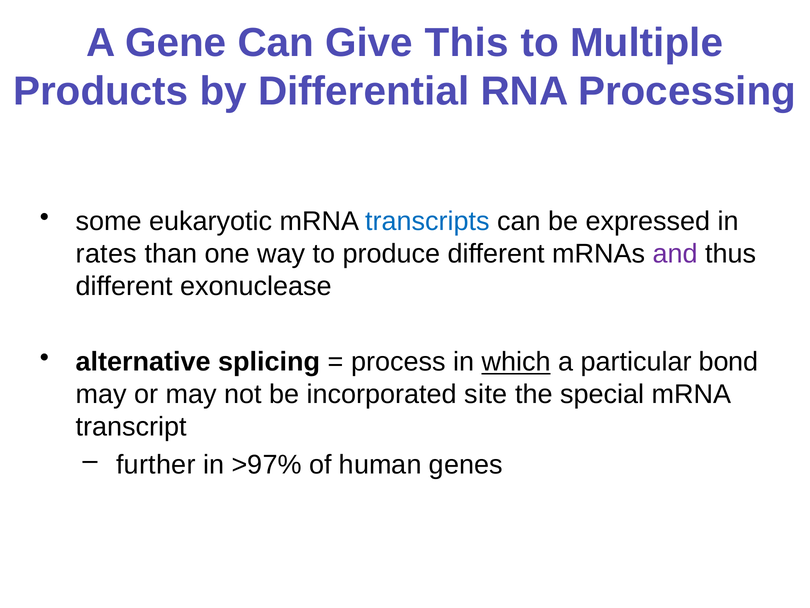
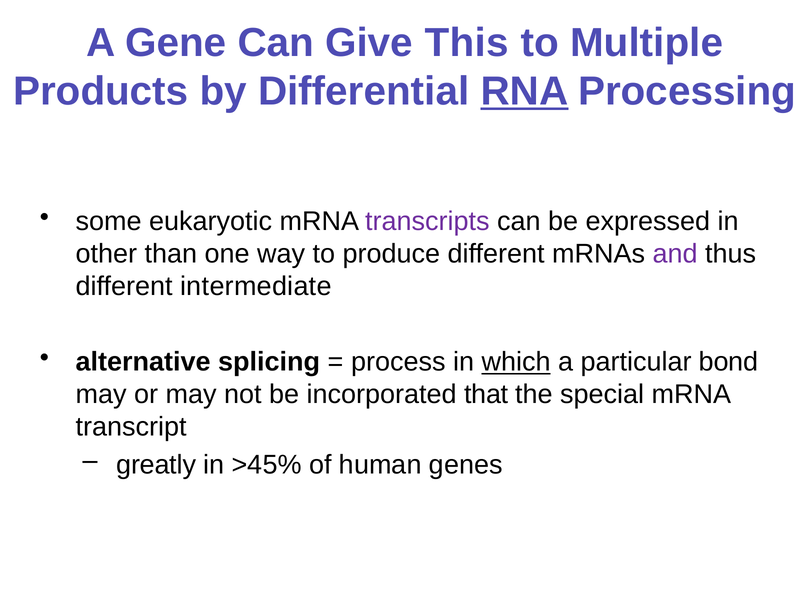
RNA underline: none -> present (524, 91)
transcripts colour: blue -> purple (427, 221)
rates: rates -> other (107, 254)
exonuclease: exonuclease -> intermediate (256, 286)
site: site -> that (486, 394)
further: further -> greatly (156, 464)
>97%: >97% -> >45% (267, 464)
